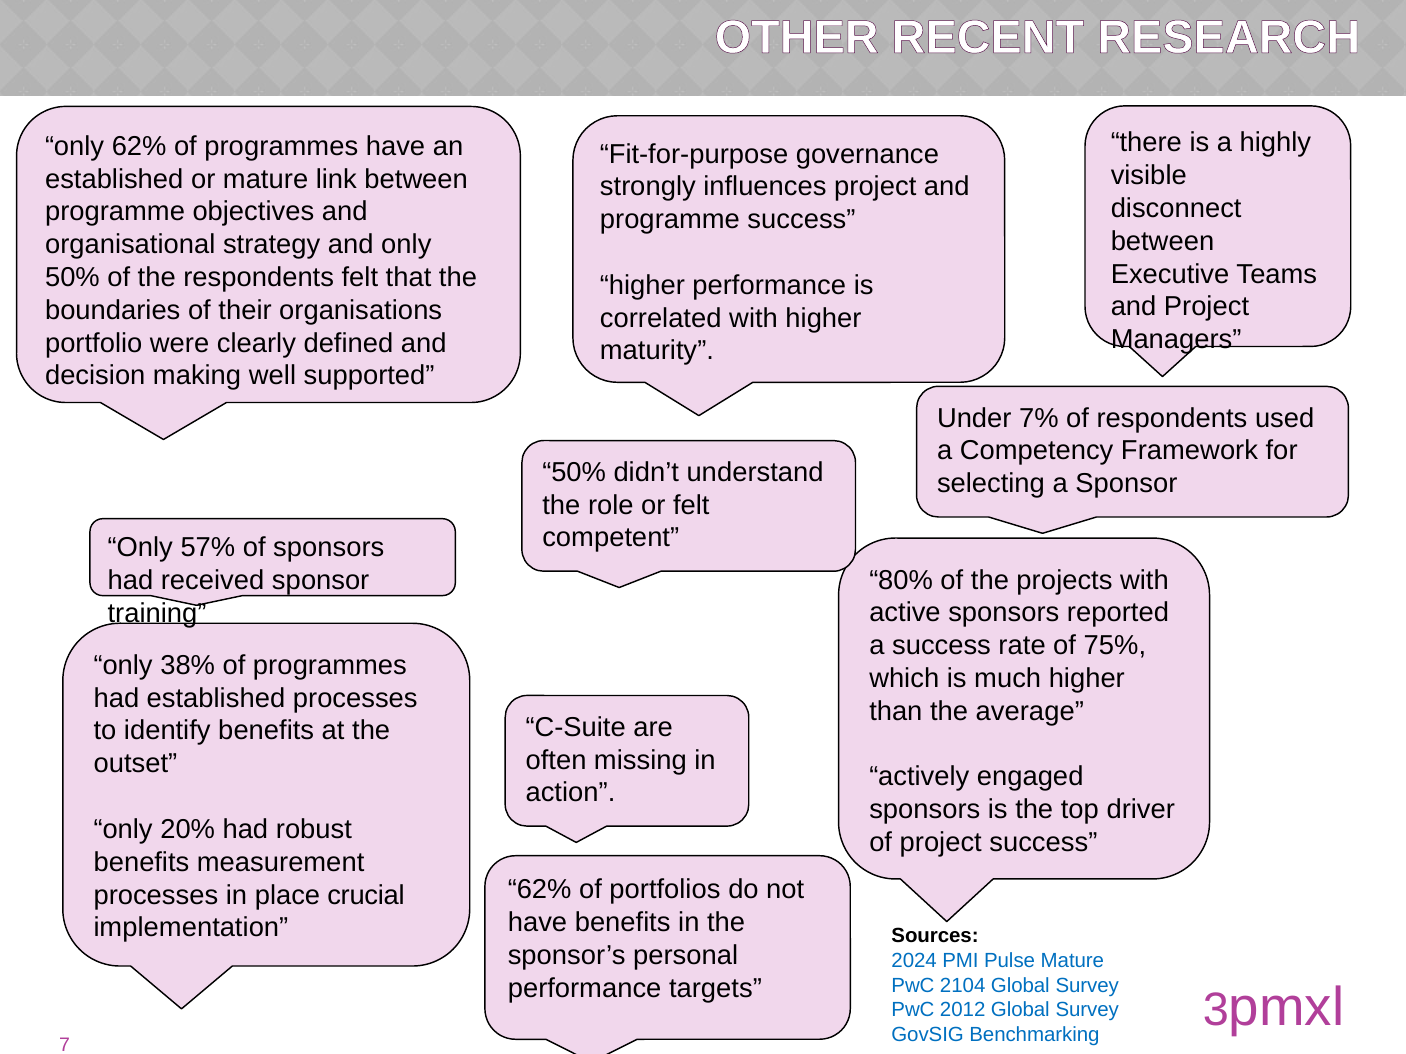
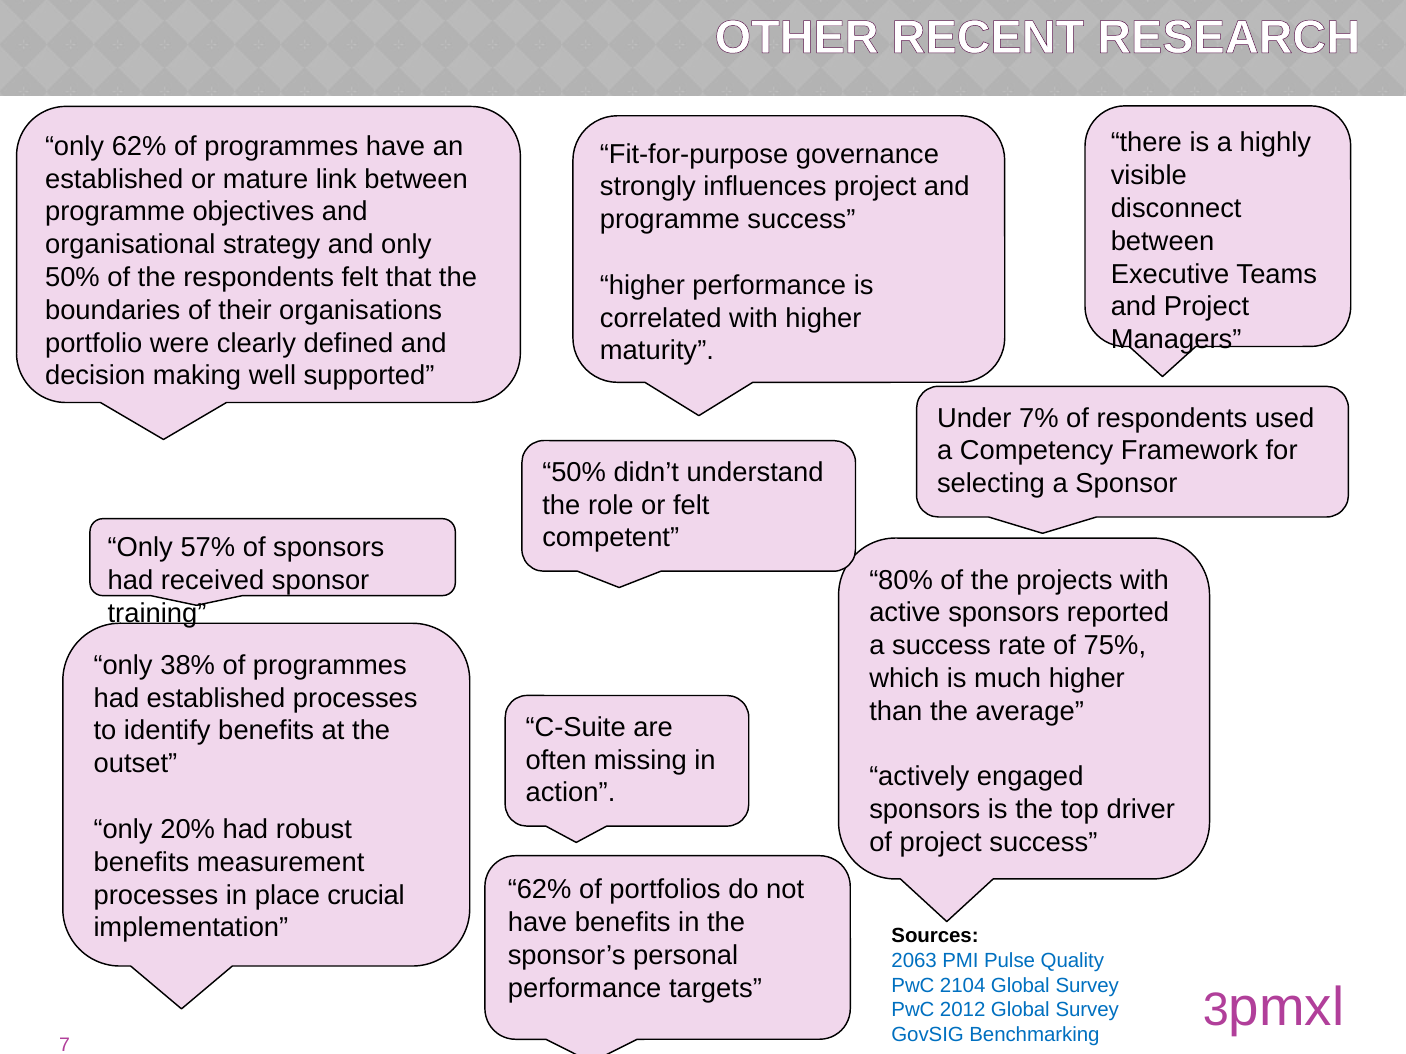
2024: 2024 -> 2063 (914, 961)
Pulse Mature: Mature -> Quality (1072, 961)
